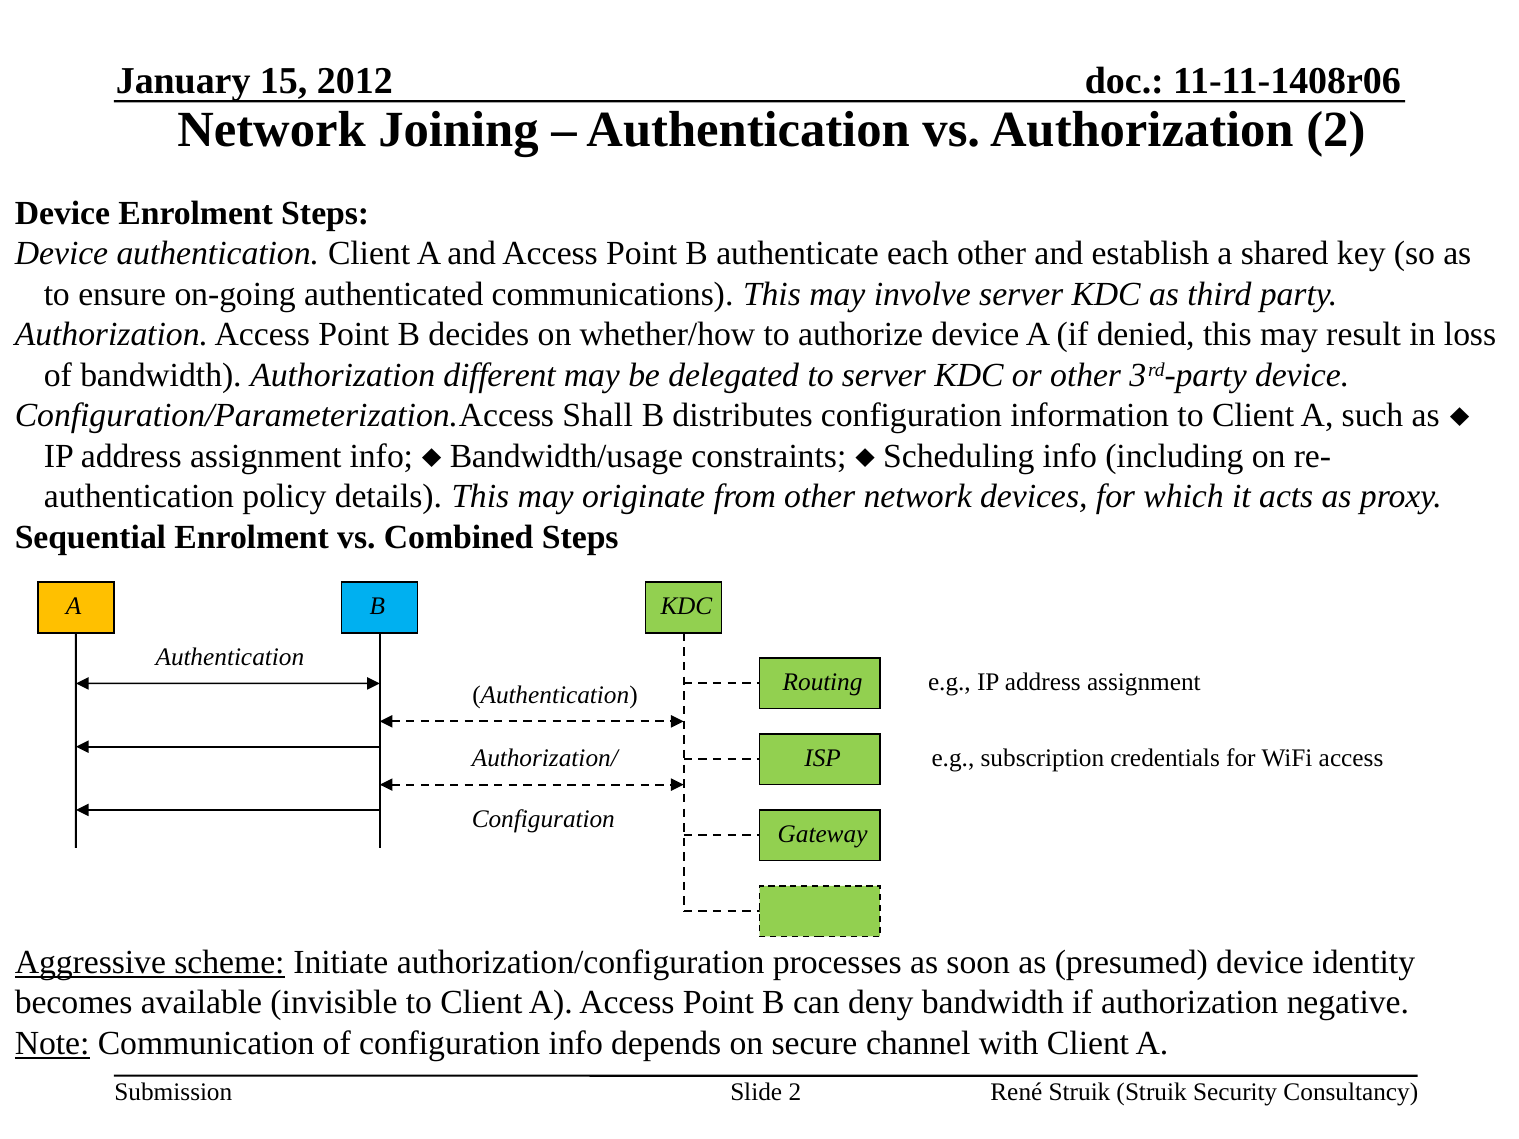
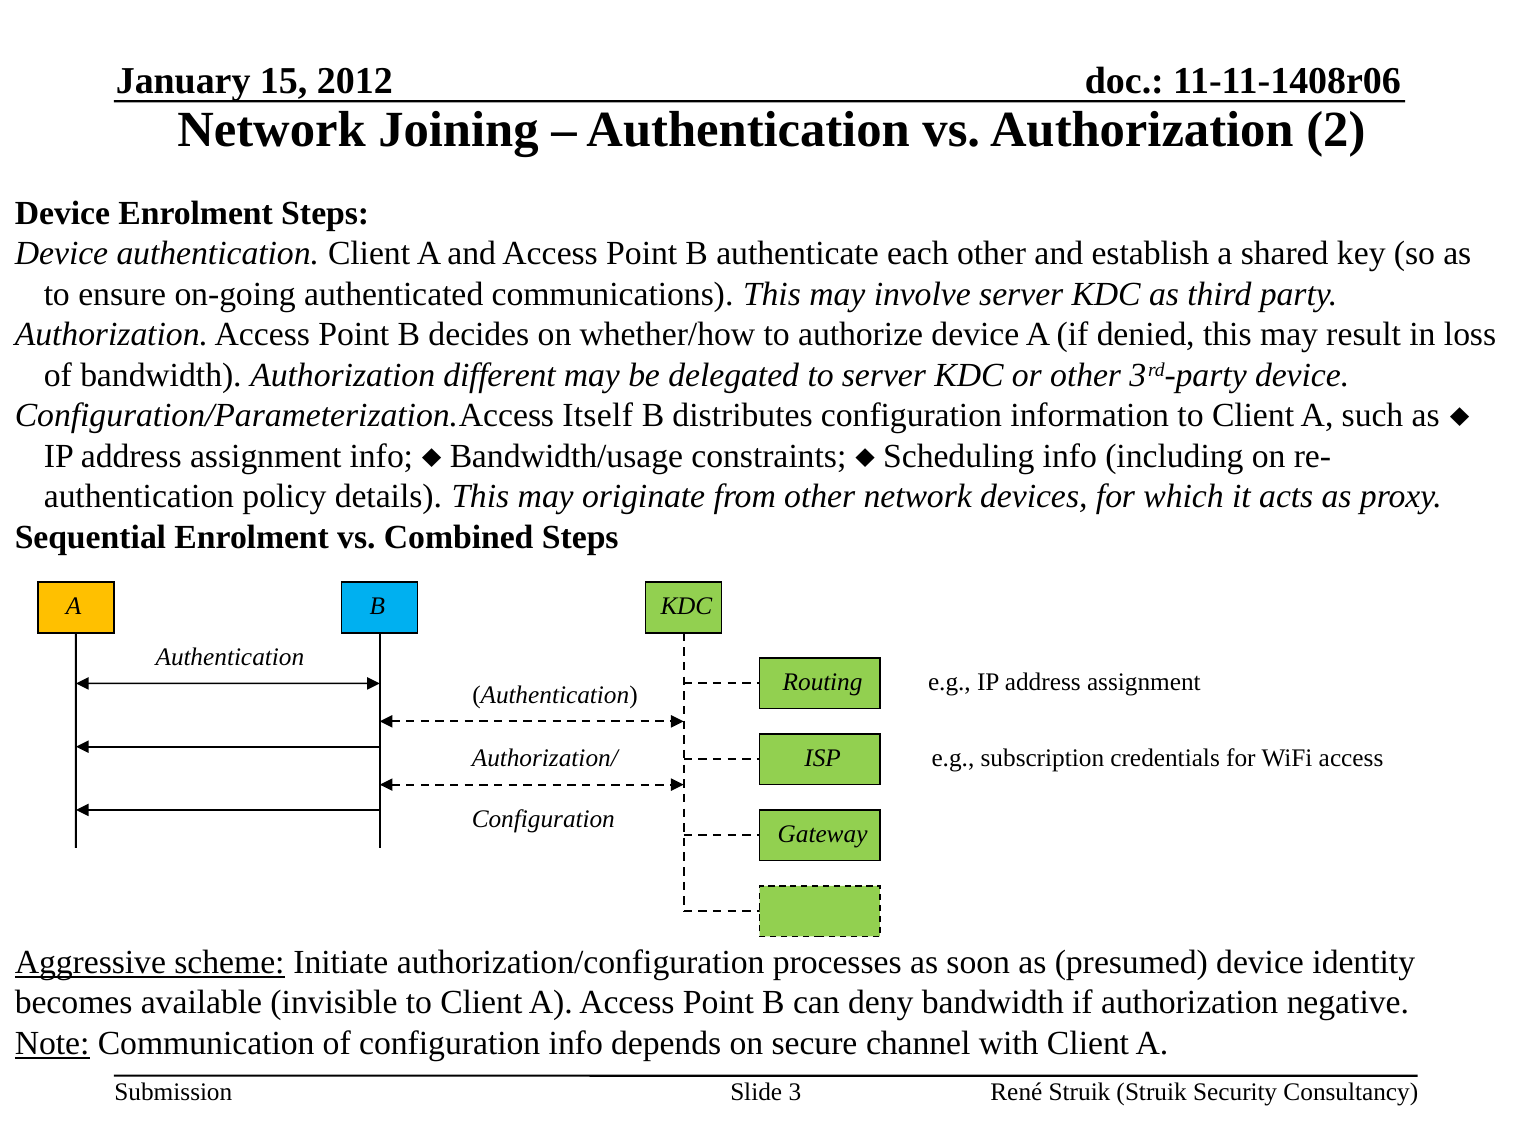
Shall: Shall -> Itself (598, 416)
Slide 2: 2 -> 3 (795, 1093)
